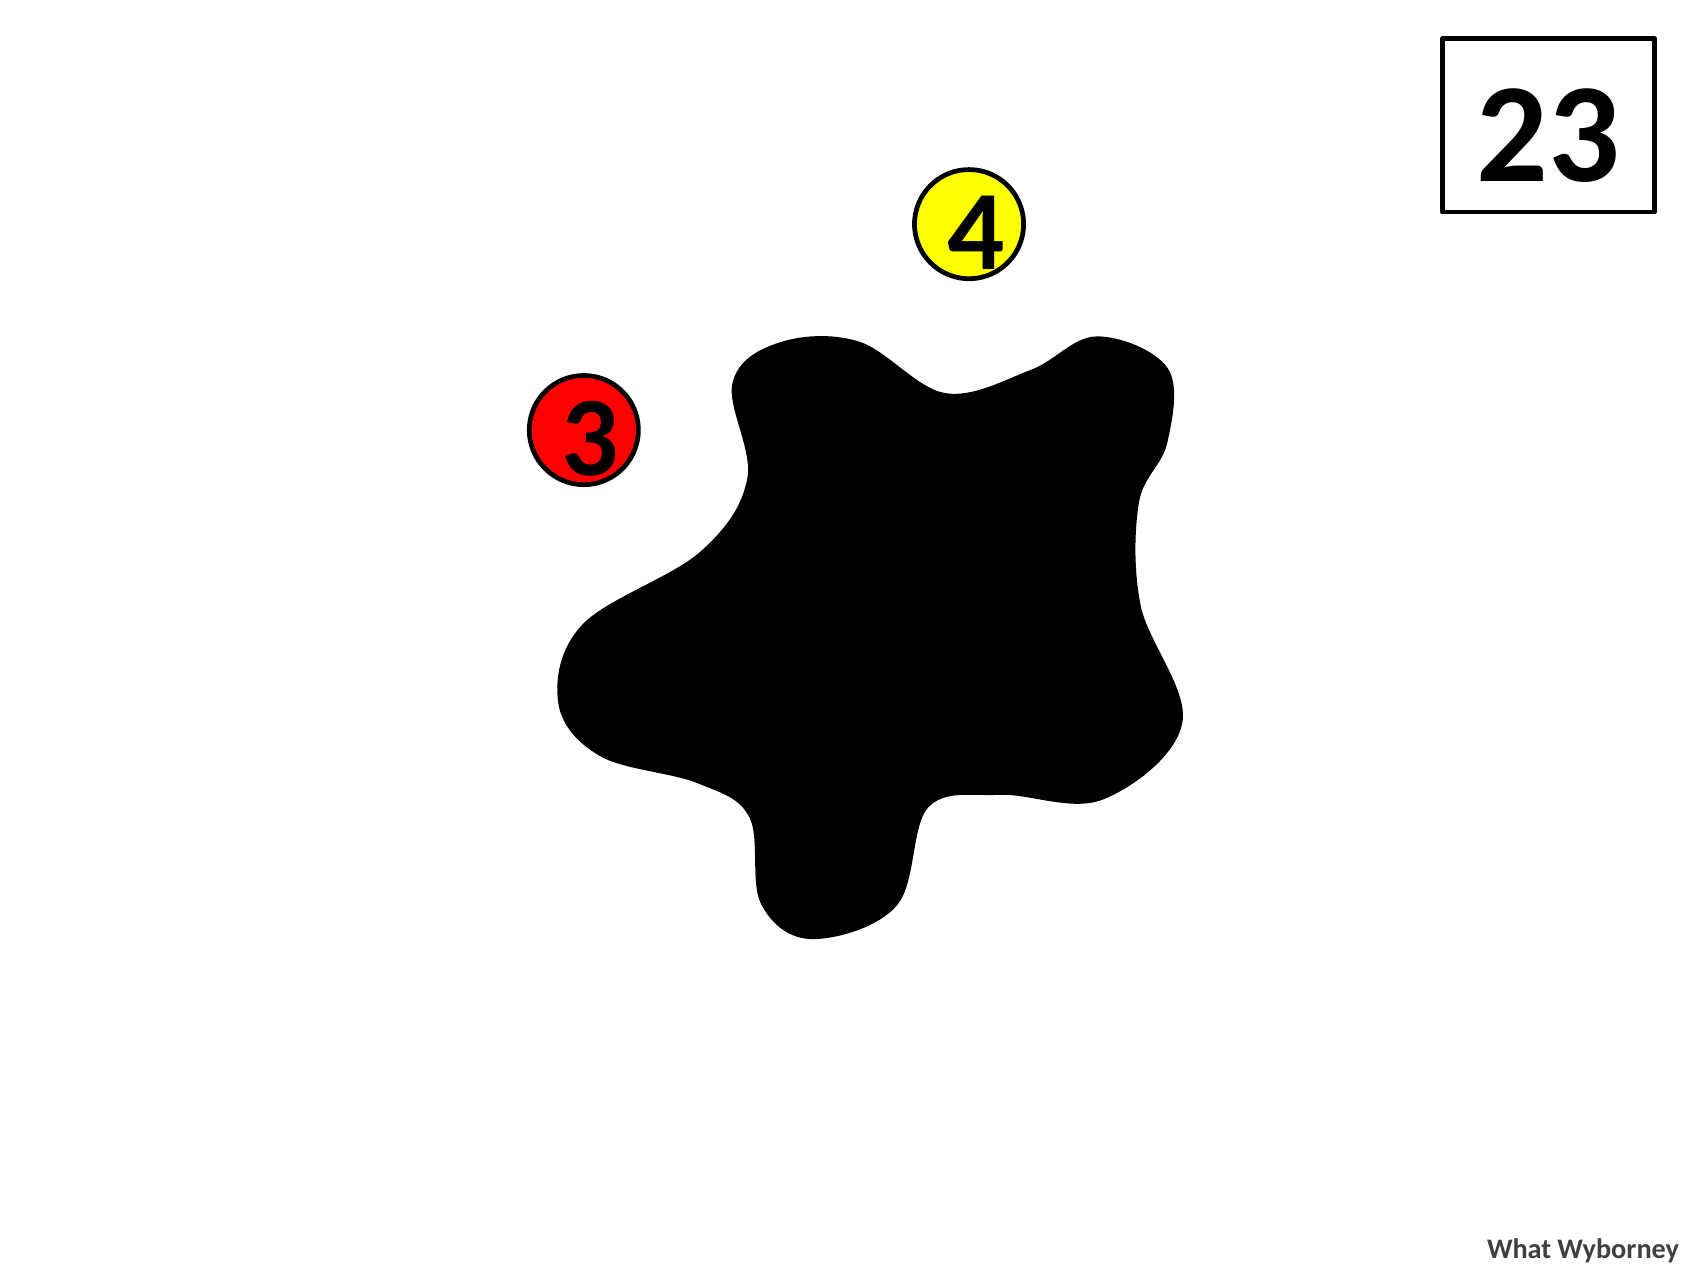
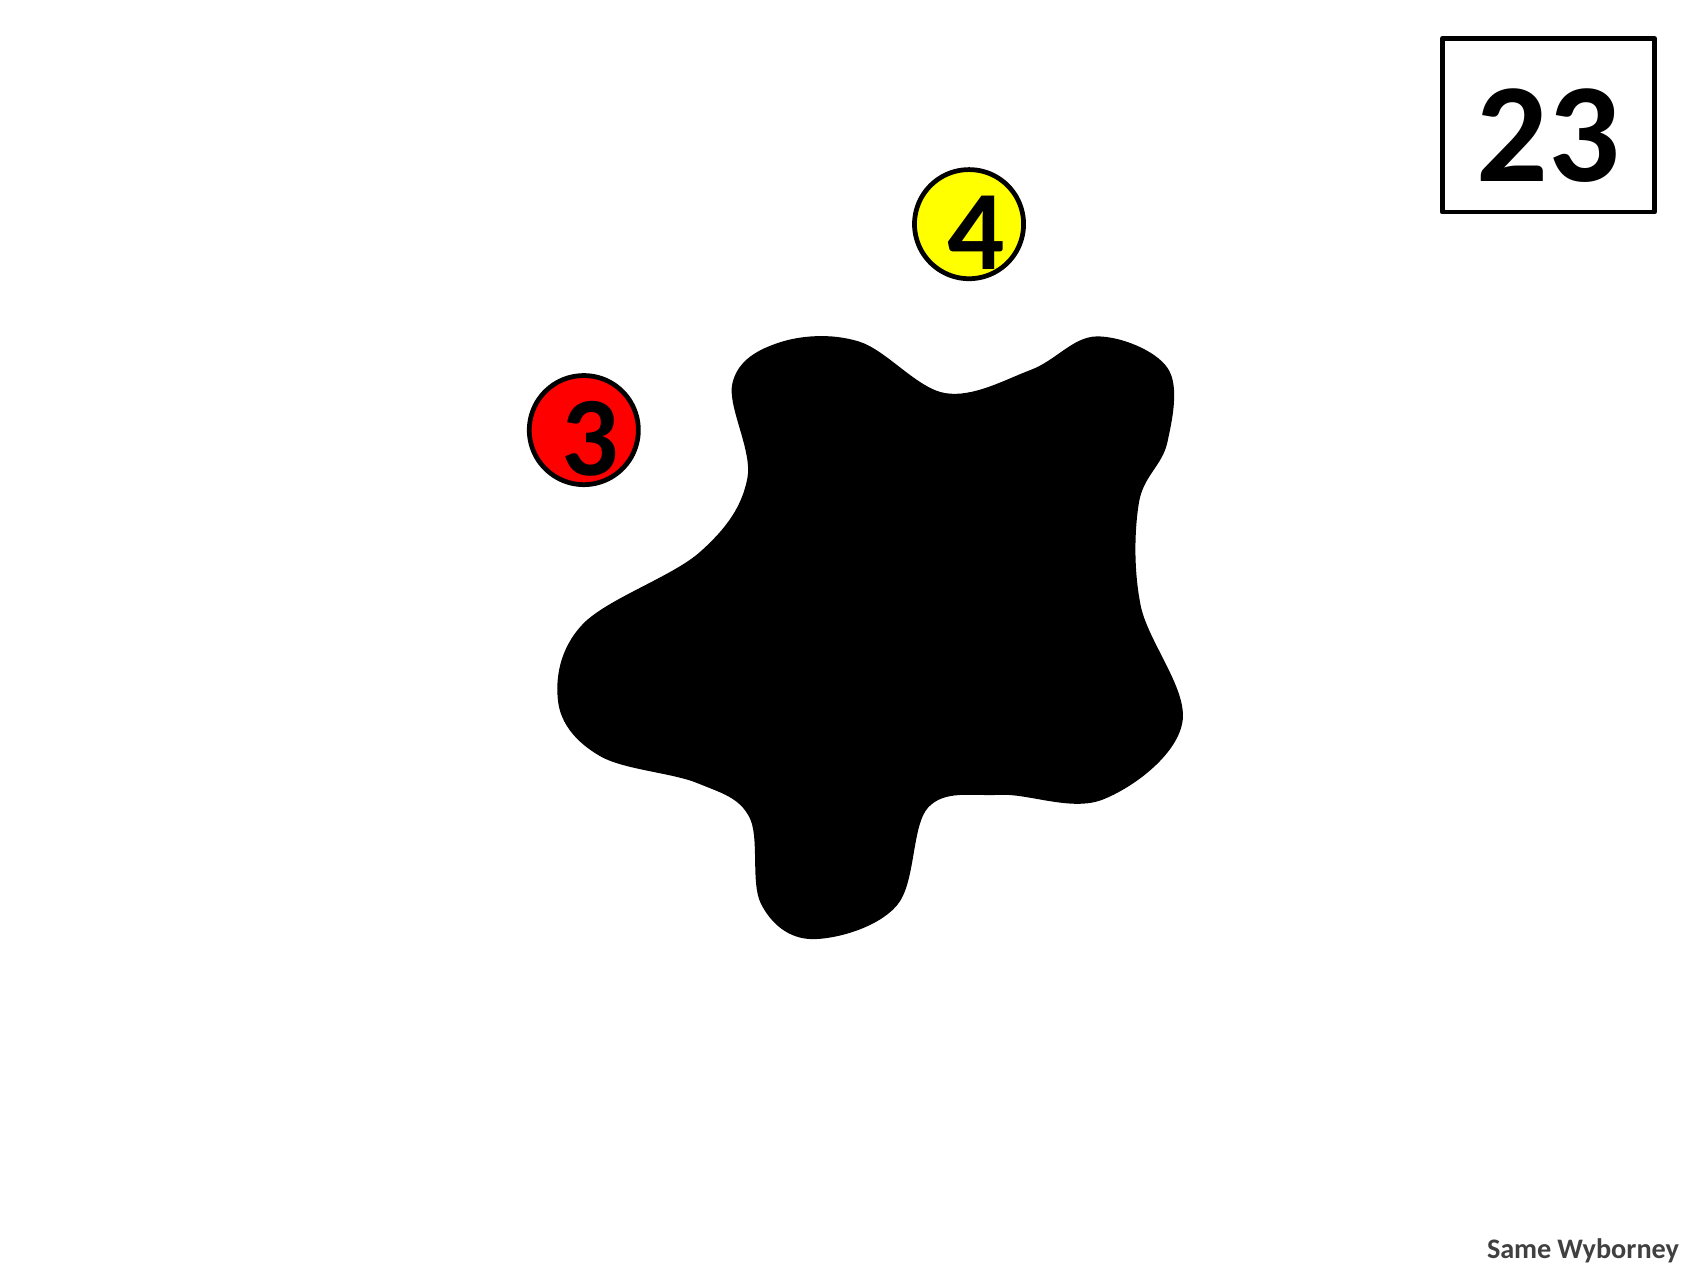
What: What -> Same (1519, 1249)
